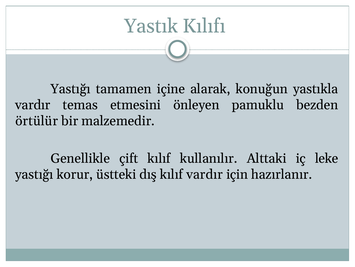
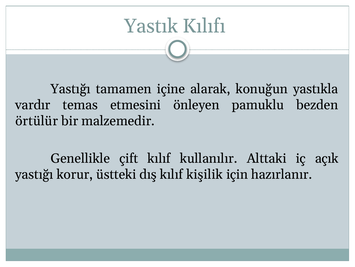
leke: leke -> açık (327, 158)
kılıf vardır: vardır -> kişilik (205, 174)
